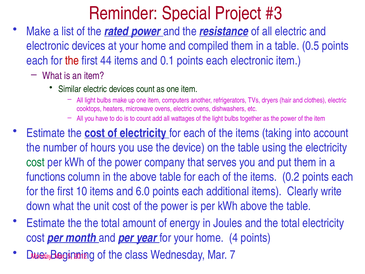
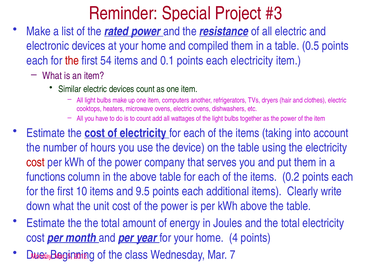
44: 44 -> 54 (106, 60)
each electronic: electronic -> electricity (252, 60)
cost colour: green -> red (36, 162)
6.0: 6.0 -> 9.5 (143, 191)
